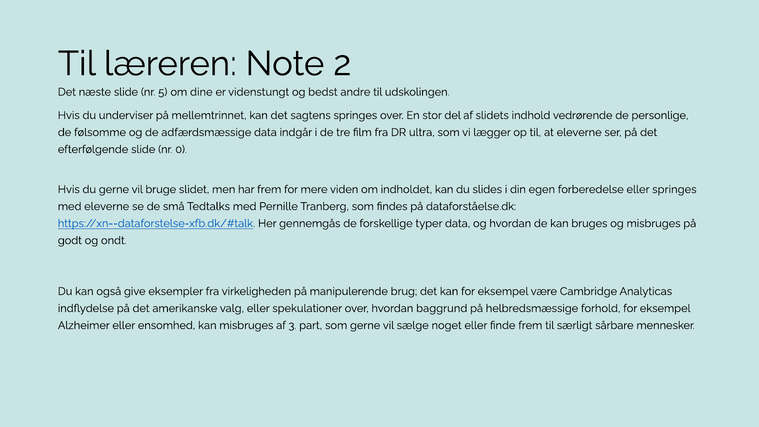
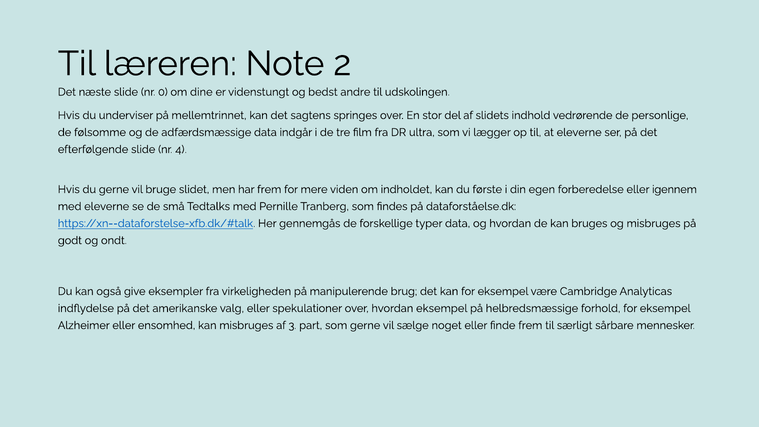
5: 5 -> 0 (163, 92)
0: 0 -> 4 (181, 149)
slides: slides -> første (487, 189)
eller springes: springes -> igennem (674, 189)
hvordan baggrund: baggrund -> eksempel (442, 308)
